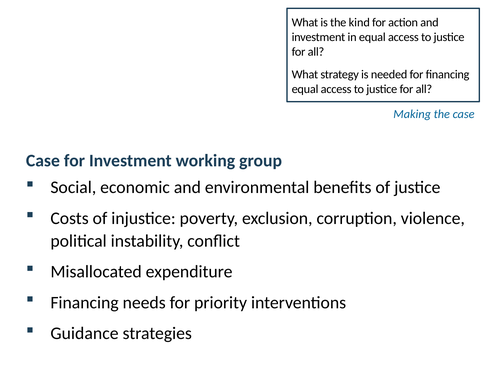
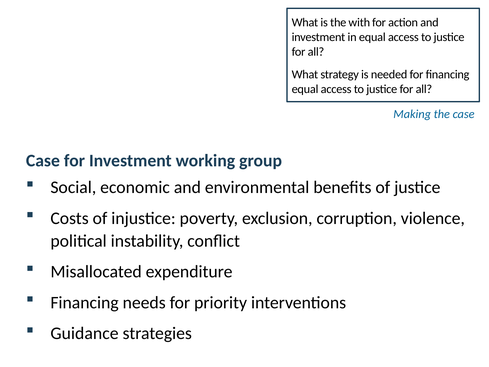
kind: kind -> with (359, 22)
